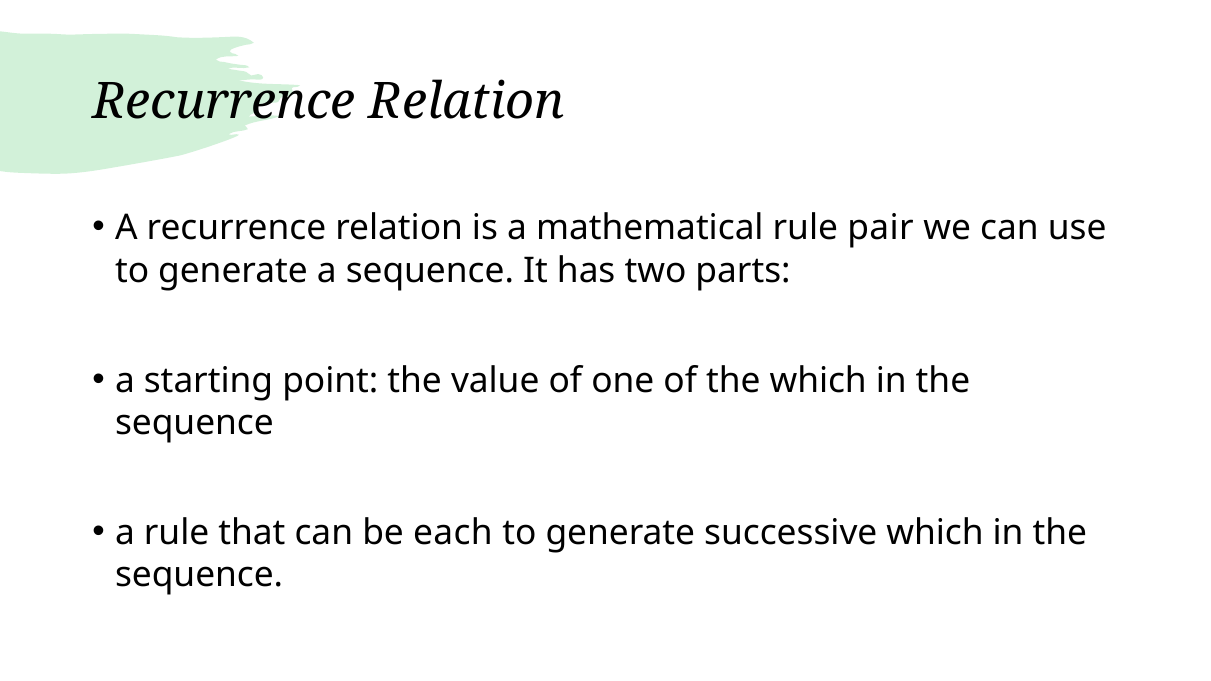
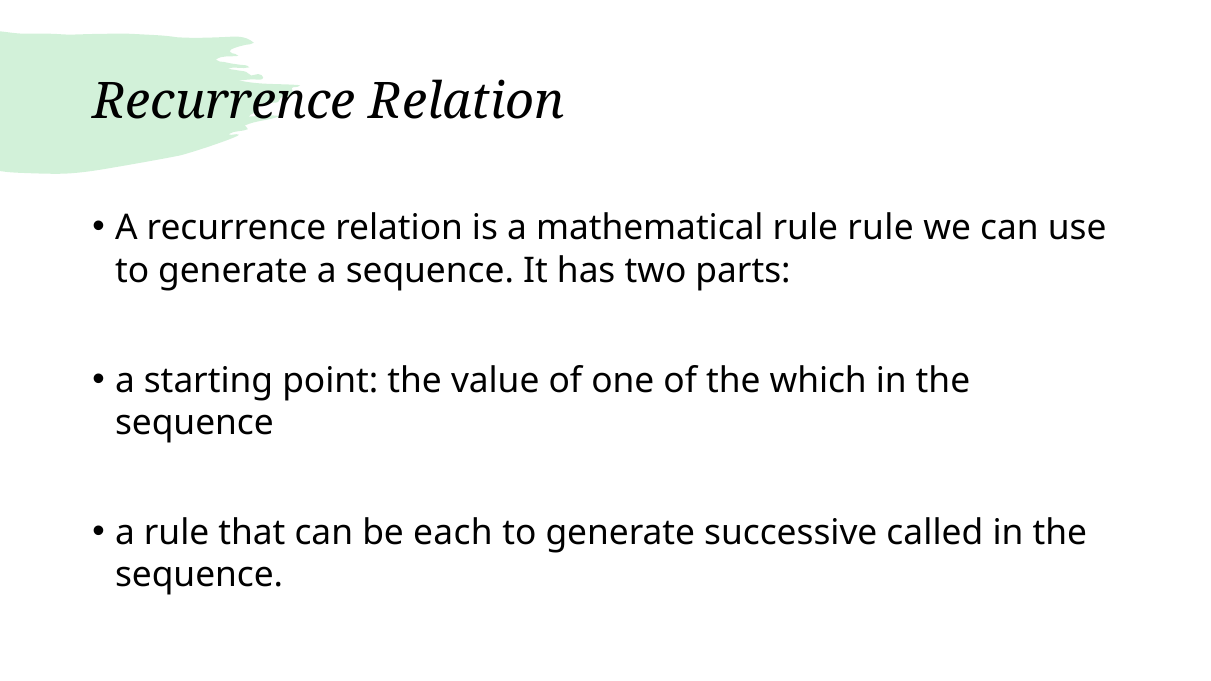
rule pair: pair -> rule (881, 228)
successive which: which -> called (935, 533)
